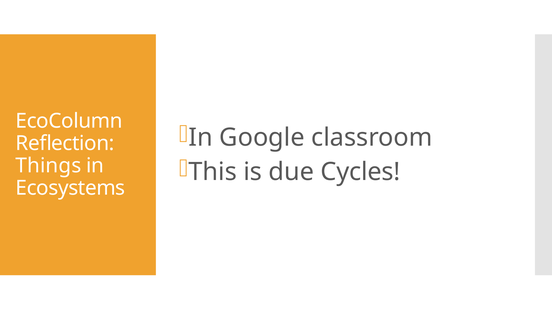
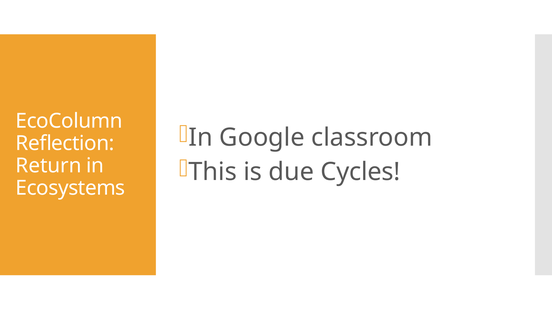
Things: Things -> Return (49, 166)
